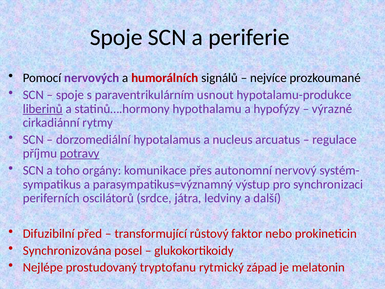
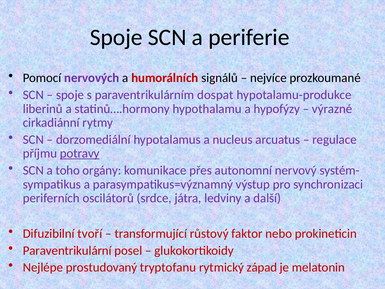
usnout: usnout -> dospat (215, 95)
liberinů underline: present -> none (43, 109)
před: před -> tvoří (90, 233)
Synchronizována: Synchronizována -> Paraventrikulární (67, 250)
